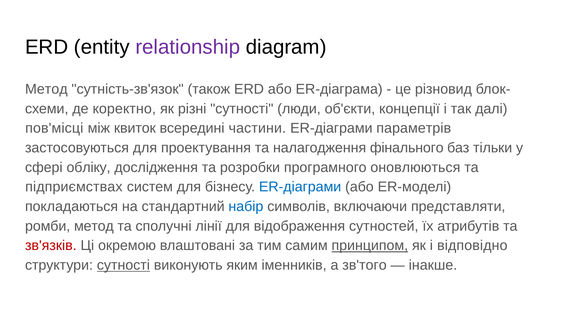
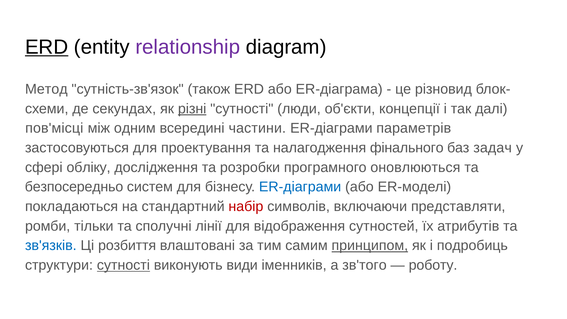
ERD underline: none -> present (47, 47)
коректно: коректно -> секундах (124, 109)
різні underline: none -> present (192, 109)
квиток: квиток -> одним (135, 128)
тільки: тільки -> задач (493, 148)
підприємствах: підприємствах -> безпосередньо (74, 187)
набір colour: blue -> red (246, 206)
ромби метод: метод -> тільки (94, 226)
зв'язків colour: red -> blue (51, 246)
окремою: окремою -> розбиття (127, 246)
відповідно: відповідно -> подробиць (472, 246)
яким: яким -> види (242, 265)
інакше: інакше -> роботу (433, 265)
